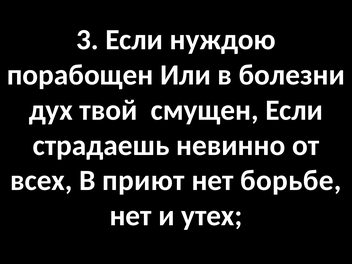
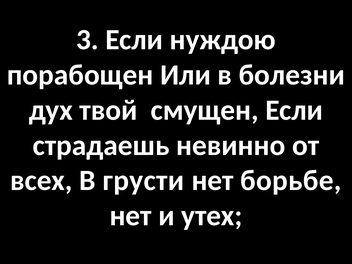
приют: приют -> грусти (143, 181)
